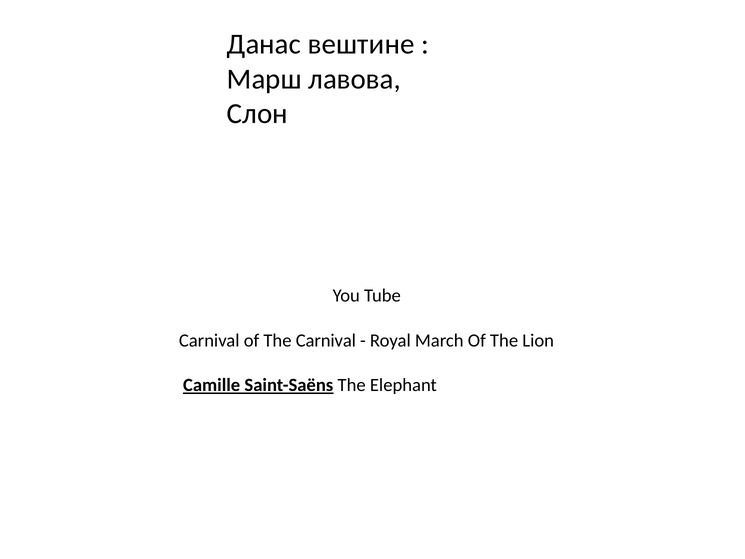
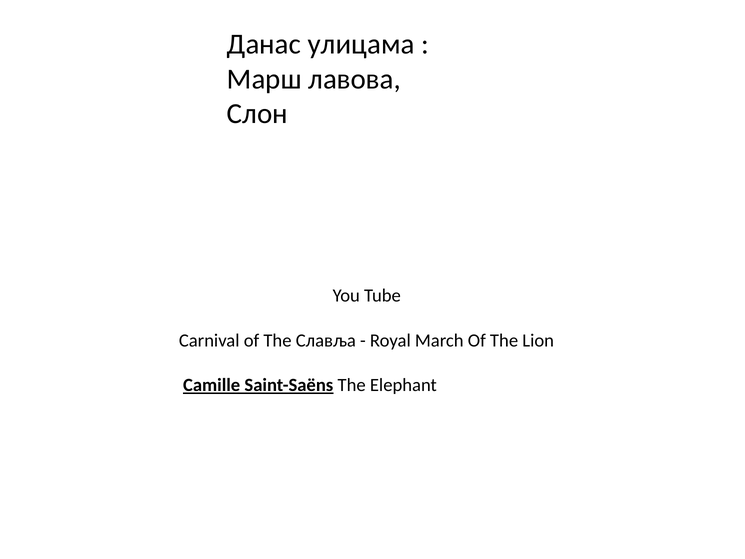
вештине: вештине -> улицама (361, 44)
The Carnival: Carnival -> Славља (326, 340)
